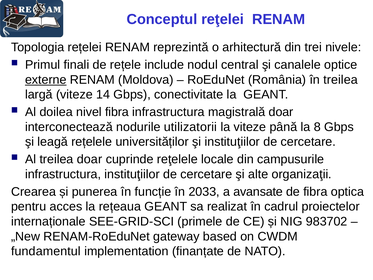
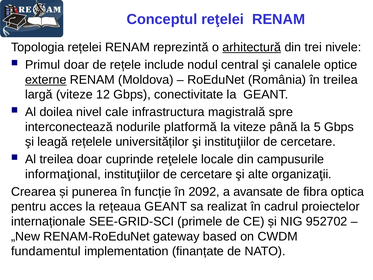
arhitectură underline: none -> present (252, 47)
Primul finali: finali -> doar (76, 65)
14: 14 -> 12 (103, 95)
nivel fibra: fibra -> cale (117, 112)
magistrală doar: doar -> spre (281, 112)
utilizatorii: utilizatorii -> platformă (190, 127)
8: 8 -> 5 (317, 127)
infrastructura: infrastructura -> informaţional (63, 174)
2033: 2033 -> 2092 (204, 191)
983702: 983702 -> 952702 (327, 221)
